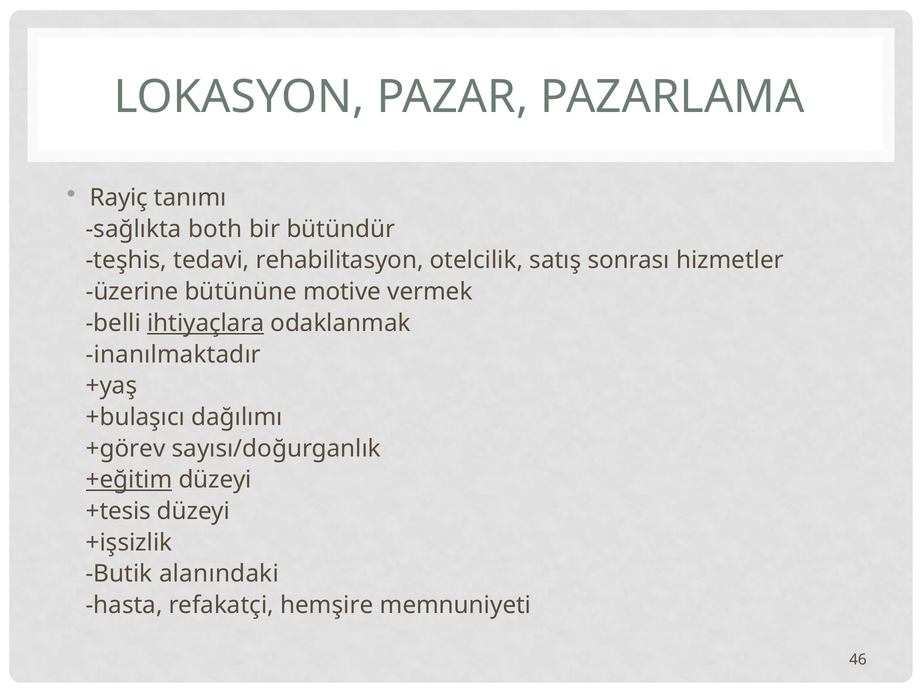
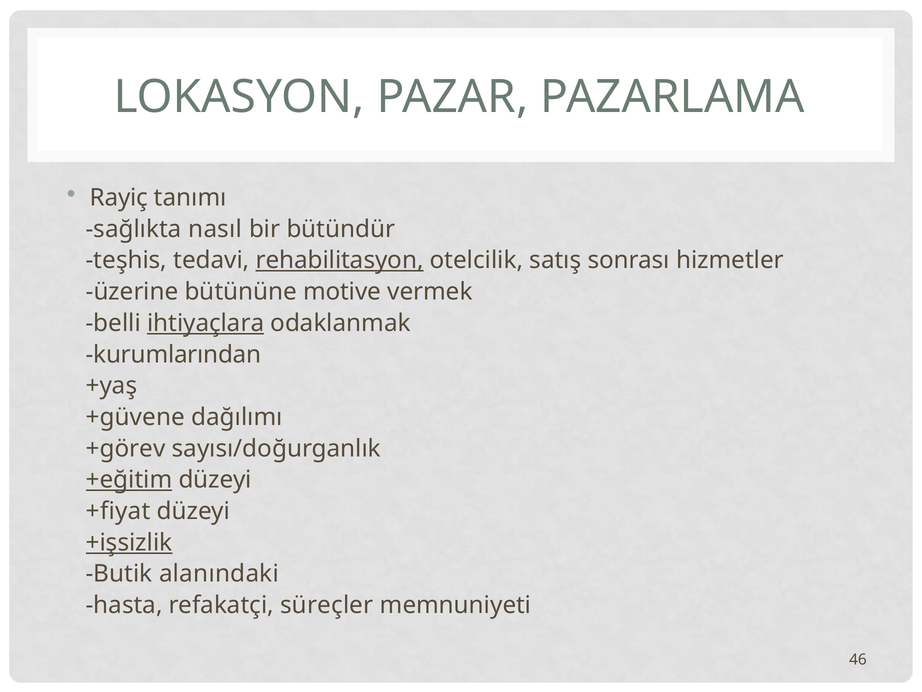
both: both -> nasıl (215, 229)
rehabilitasyon underline: none -> present (340, 260)
inanılmaktadır: inanılmaktadır -> kurumlarından (174, 354)
+bulaşıcı: +bulaşıcı -> +güvene (135, 417)
+tesis: +tesis -> +fiyat (118, 511)
+işsizlik underline: none -> present (129, 542)
hemşire: hemşire -> süreçler (327, 605)
